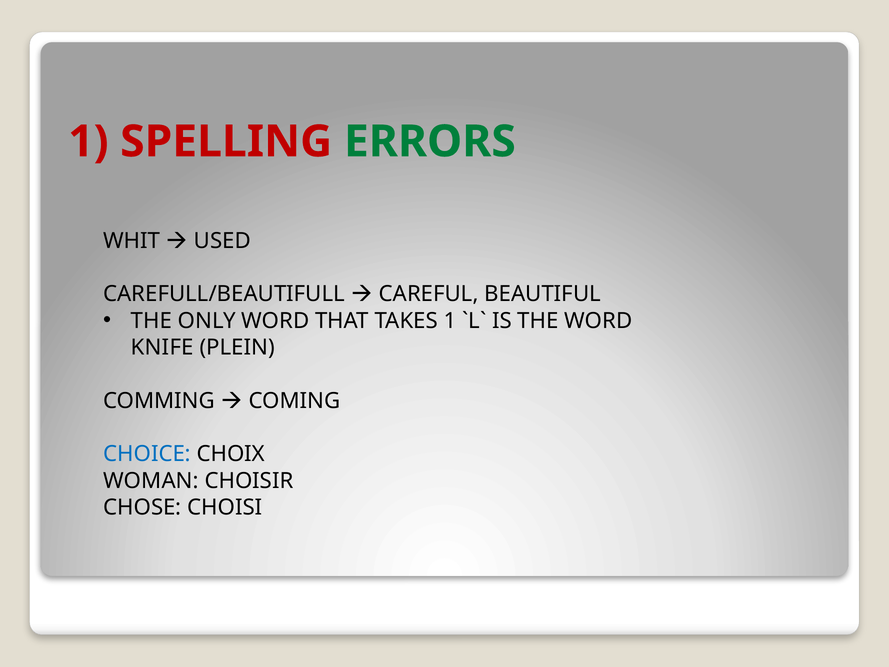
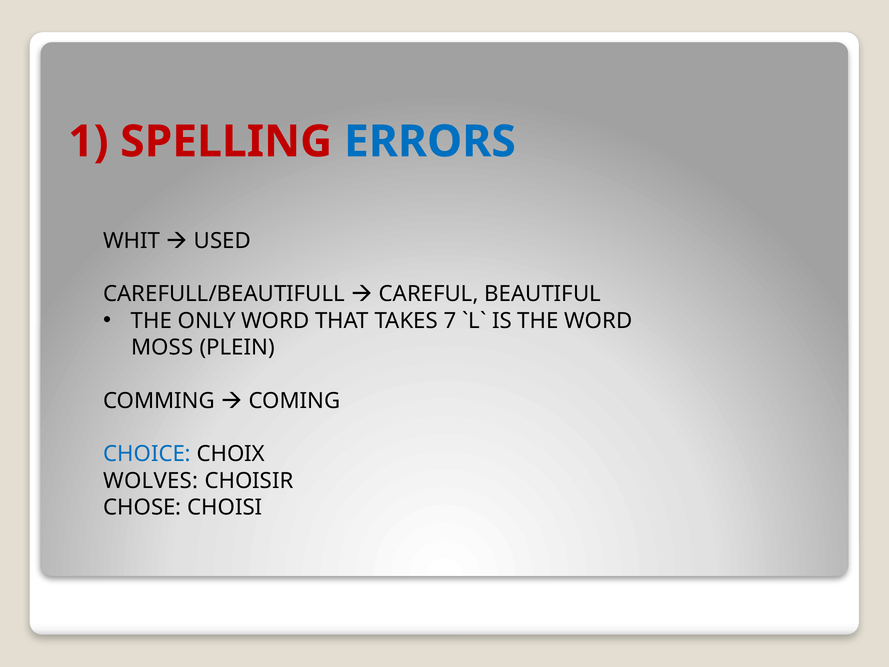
ERRORS colour: green -> blue (430, 142)
TAKES 1: 1 -> 7 (450, 321)
KNIFE: KNIFE -> MOSS (162, 347)
WOMAN: WOMAN -> WOLVES (151, 481)
